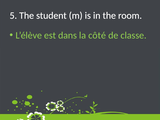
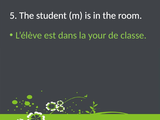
côté: côté -> your (97, 35)
